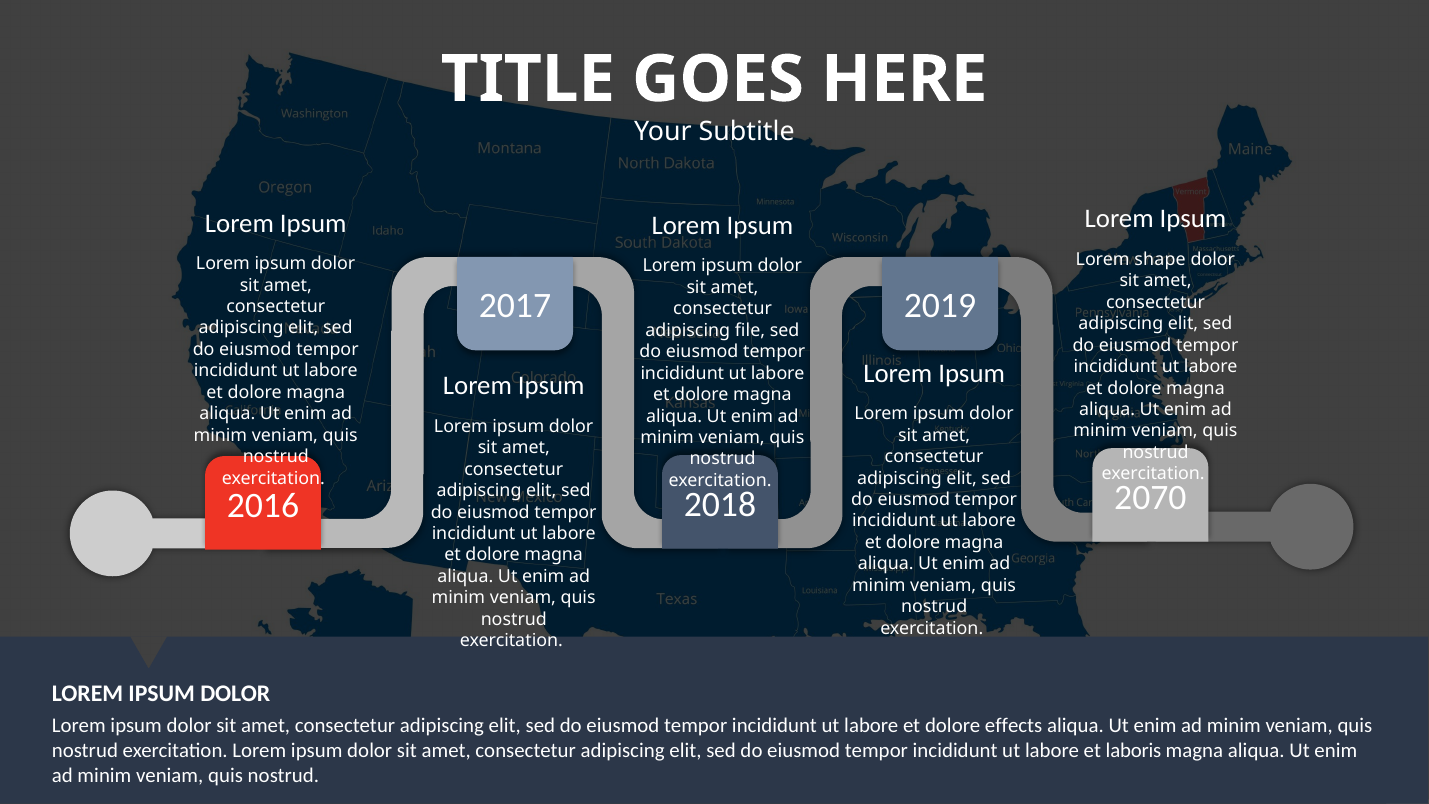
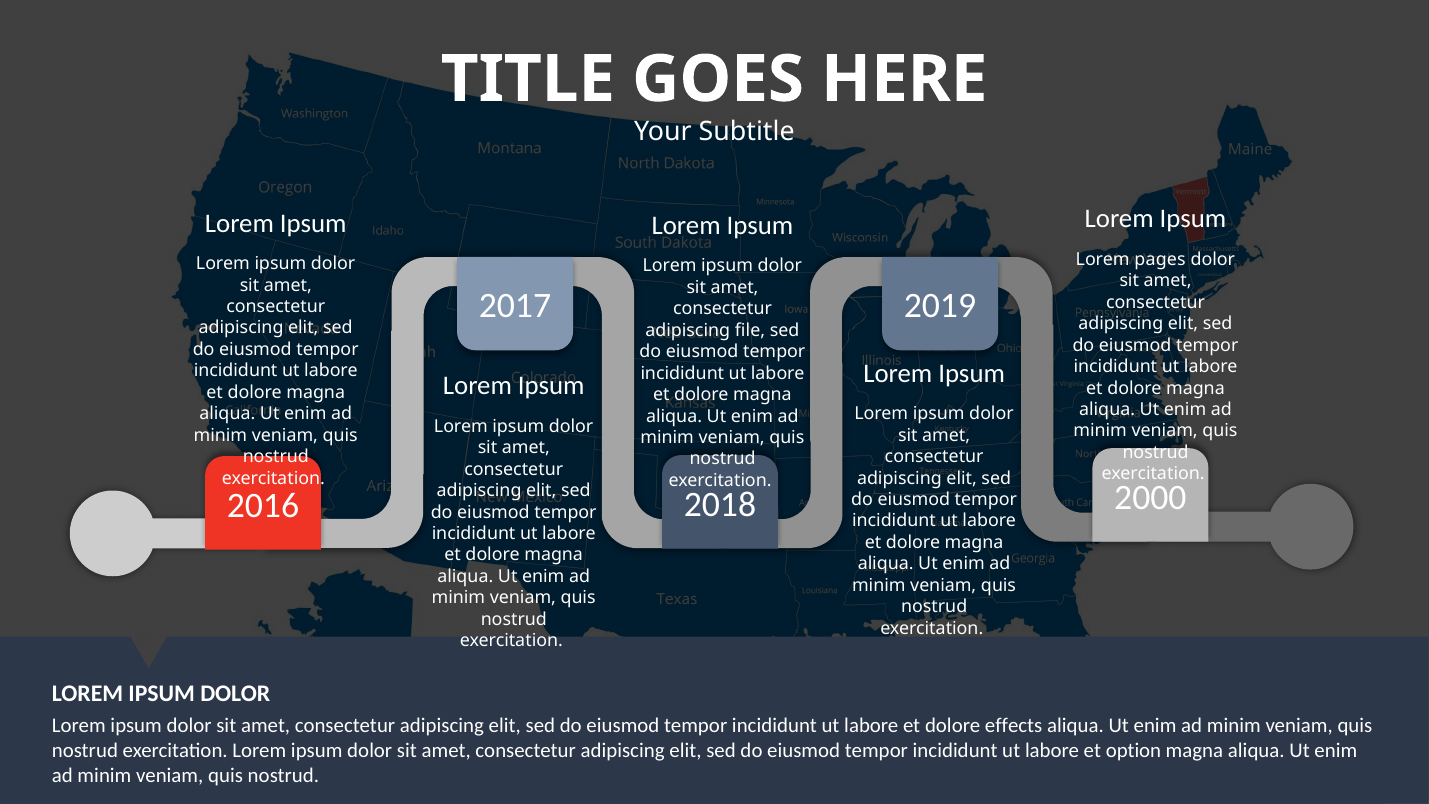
shape: shape -> pages (1160, 260)
2070: 2070 -> 2000 (1150, 497)
laboris: laboris -> option (1133, 750)
